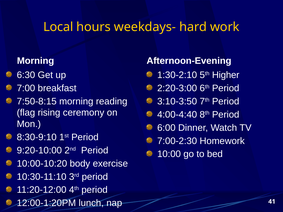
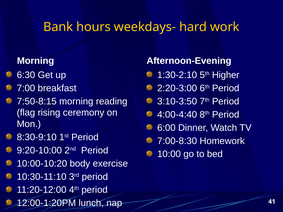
Local: Local -> Bank (58, 27)
7:00-2:30: 7:00-2:30 -> 7:00-8:30 (177, 141)
